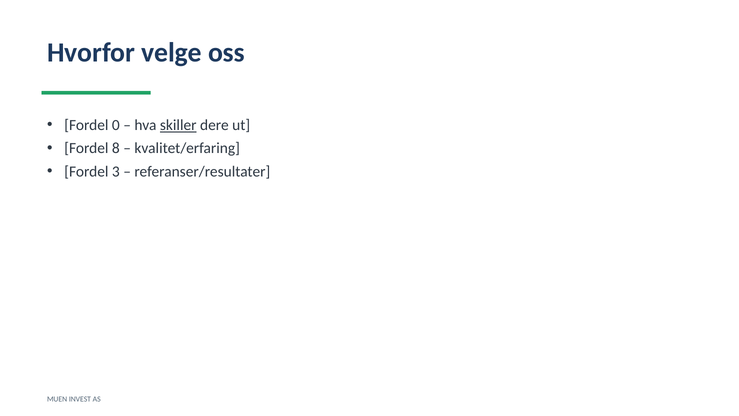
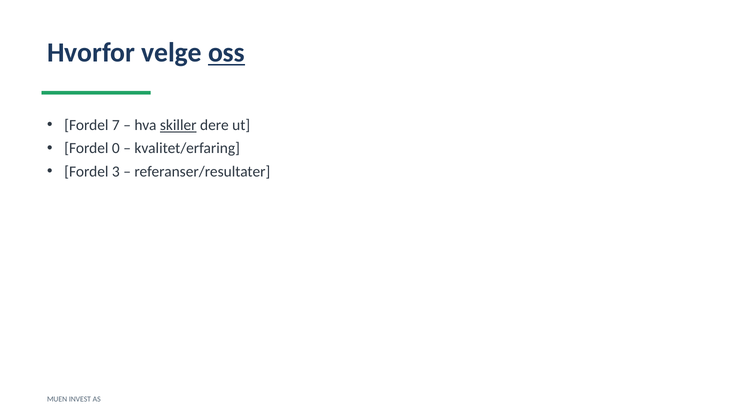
oss underline: none -> present (227, 53)
0: 0 -> 7 (116, 125)
8: 8 -> 0 (116, 148)
